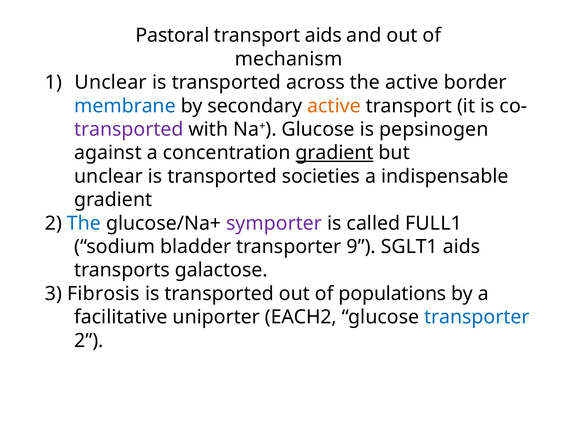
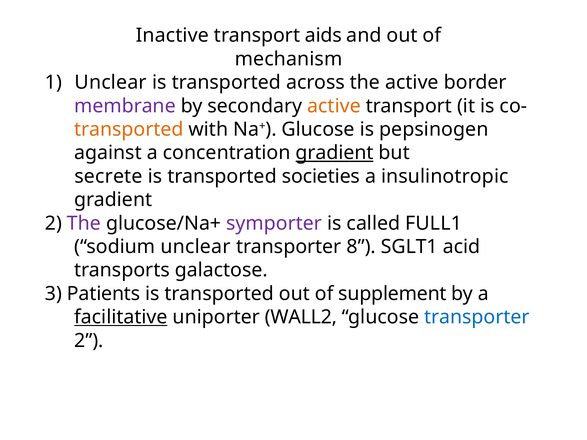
Pastoral: Pastoral -> Inactive (172, 36)
membrane colour: blue -> purple (125, 106)
transported colour: purple -> orange (129, 129)
unclear: unclear -> secrete (108, 176)
indispensable: indispensable -> insulinotropic (445, 176)
The colour: blue -> purple (84, 223)
sodium bladder: bladder -> unclear (196, 247)
9: 9 -> 8 (361, 247)
SGLT1 aids: aids -> acid (461, 247)
Fibrosis: Fibrosis -> Patients (104, 294)
populations: populations -> supplement (392, 294)
facilitative underline: none -> present (121, 317)
EACH2: EACH2 -> WALL2 (301, 317)
